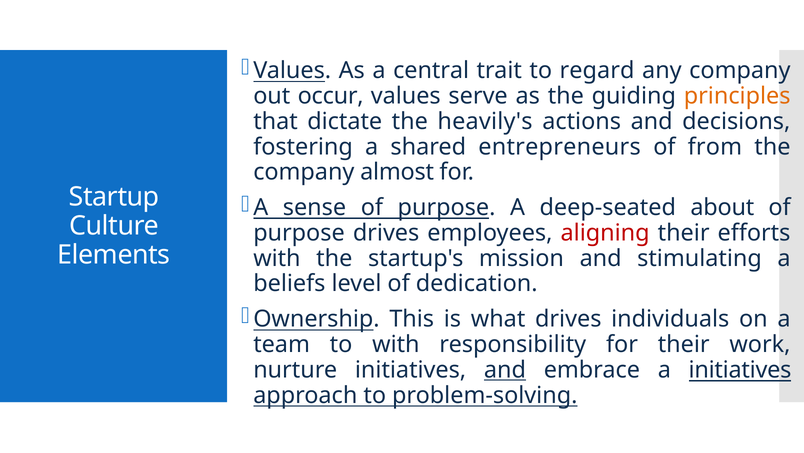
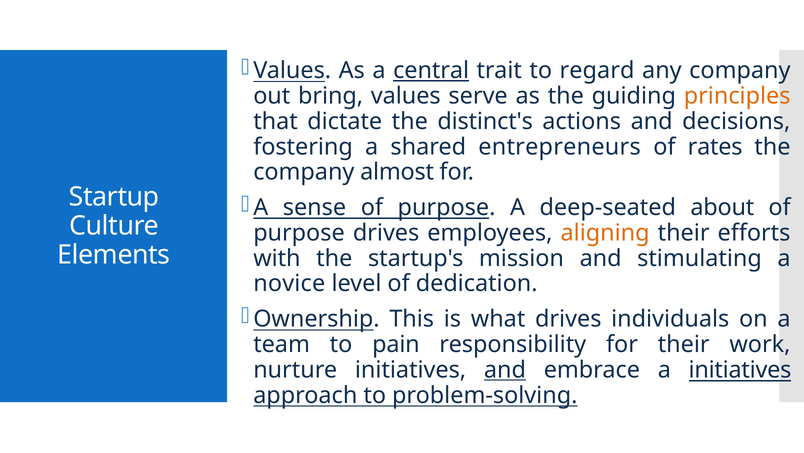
central underline: none -> present (431, 71)
occur: occur -> bring (331, 96)
heavily's: heavily's -> distinct's (485, 121)
from: from -> rates (715, 147)
aligning colour: red -> orange (605, 233)
beliefs: beliefs -> novice (289, 283)
to with: with -> pain (396, 344)
